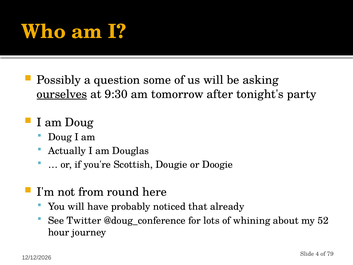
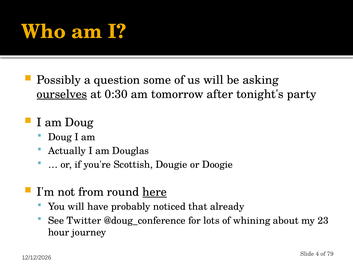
9:30: 9:30 -> 0:30 (116, 94)
here underline: none -> present (155, 192)
52: 52 -> 23 (323, 220)
